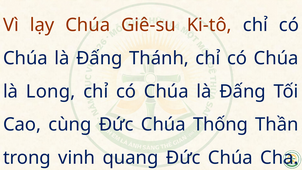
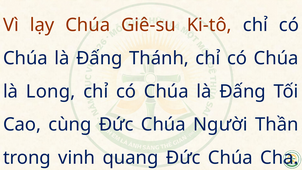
Thống: Thống -> Người (220, 125)
